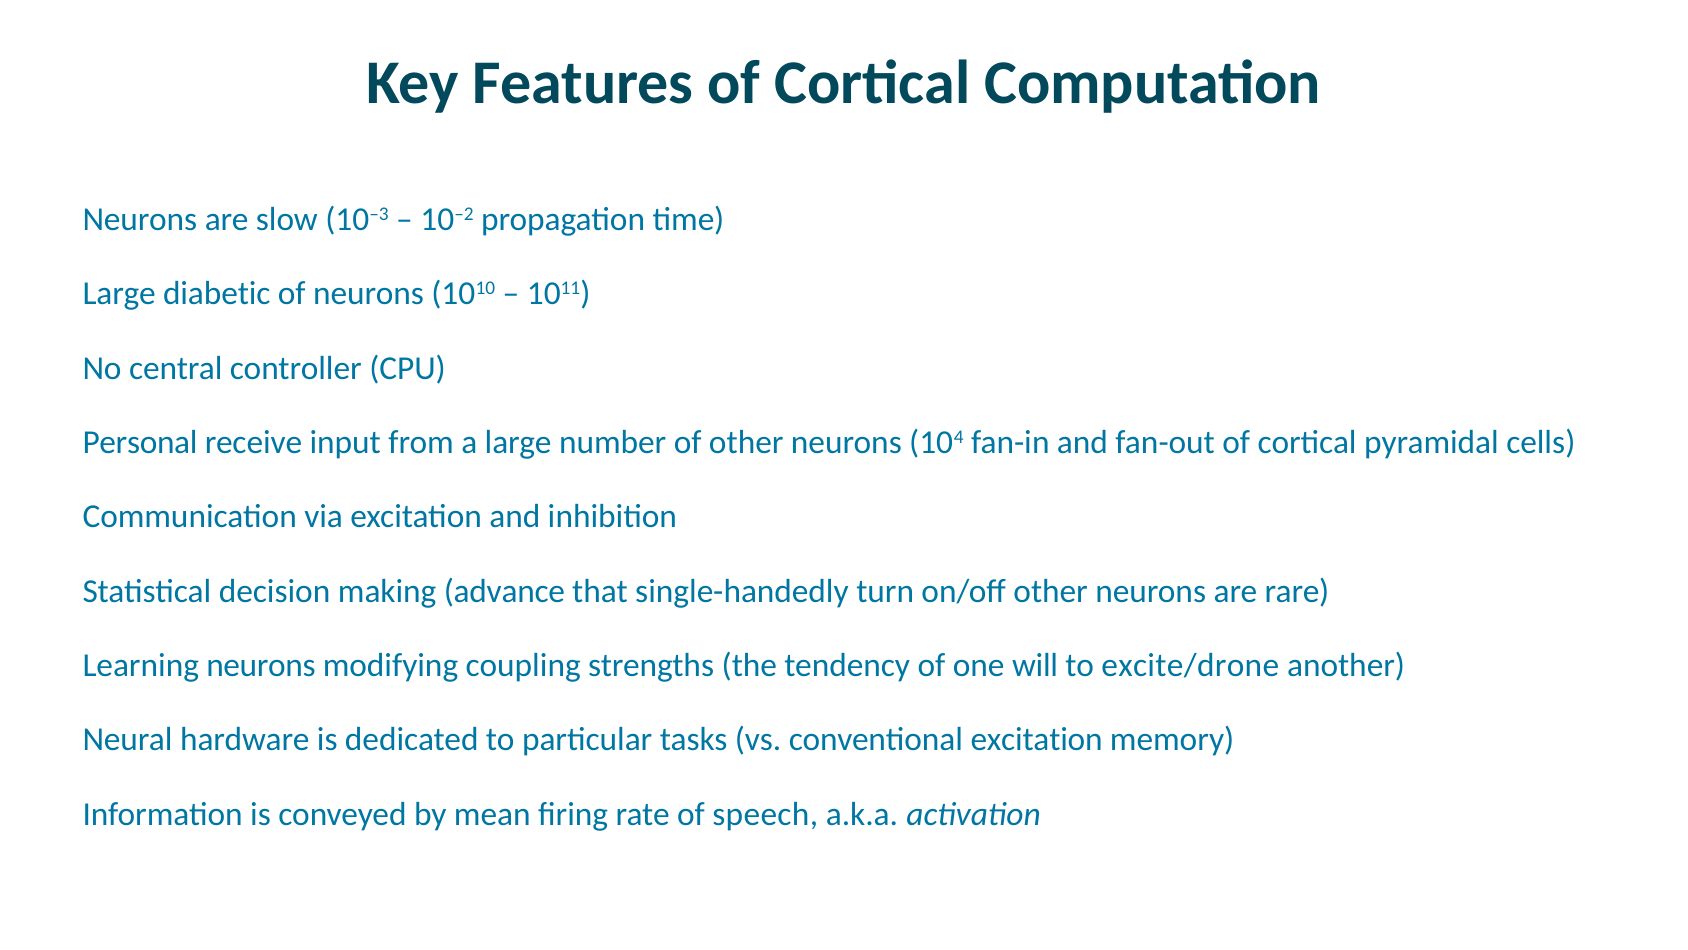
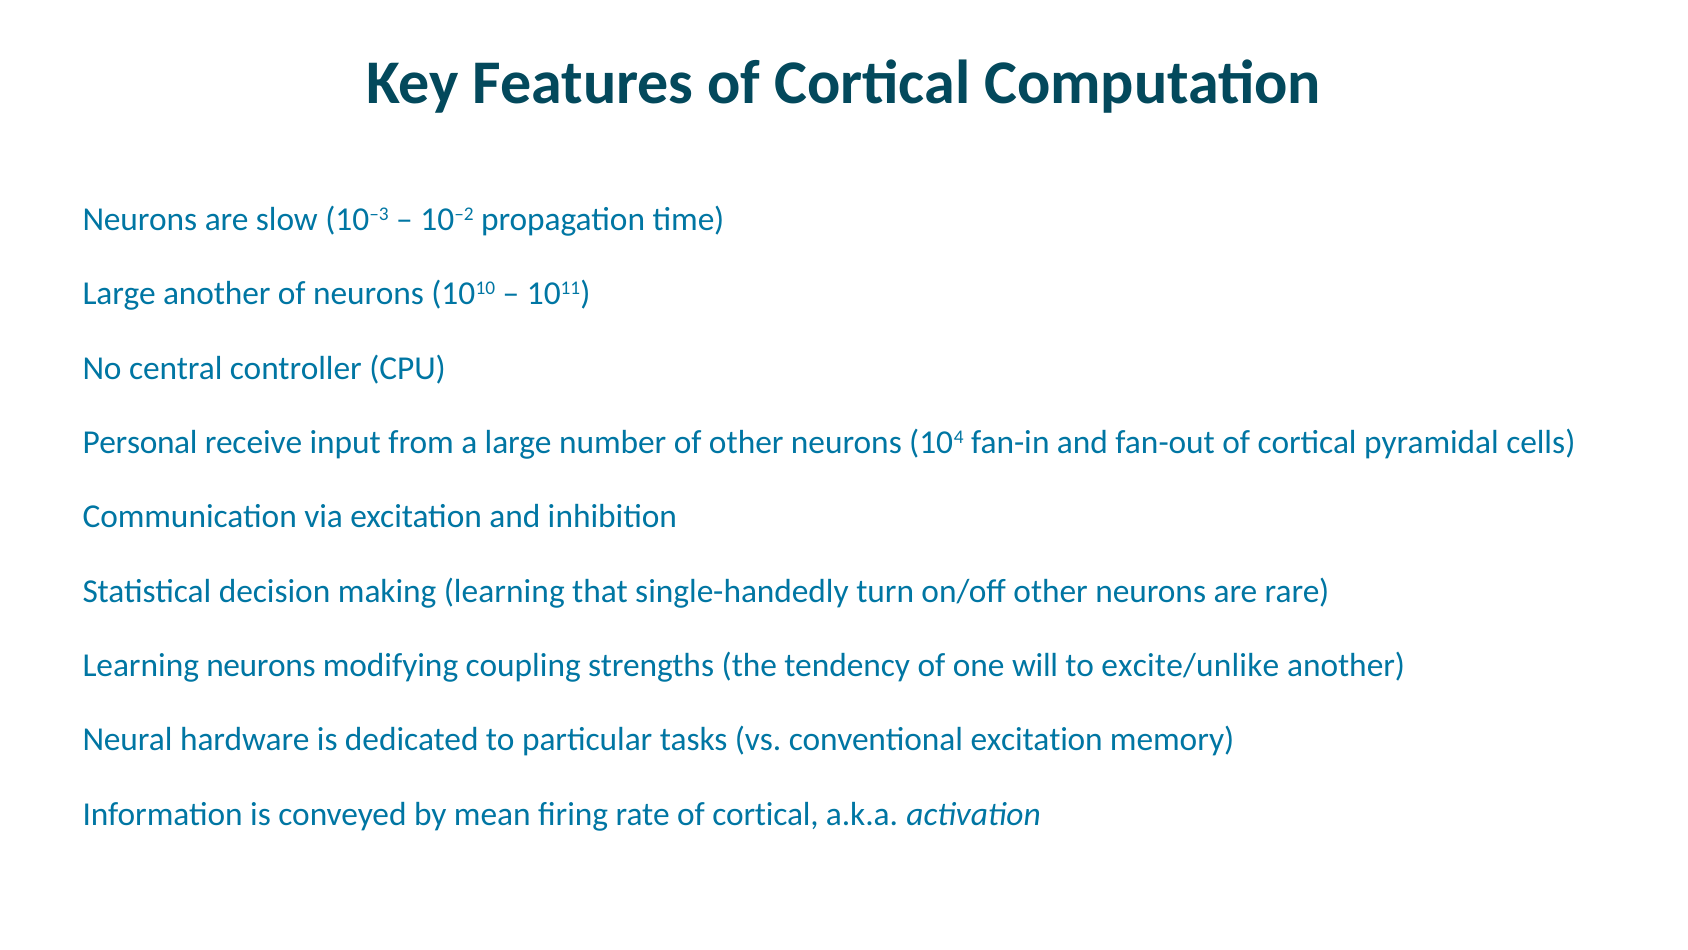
Large diabetic: diabetic -> another (217, 294)
making advance: advance -> learning (504, 591)
excite/drone: excite/drone -> excite/unlike (1190, 665)
rate of speech: speech -> cortical (765, 814)
